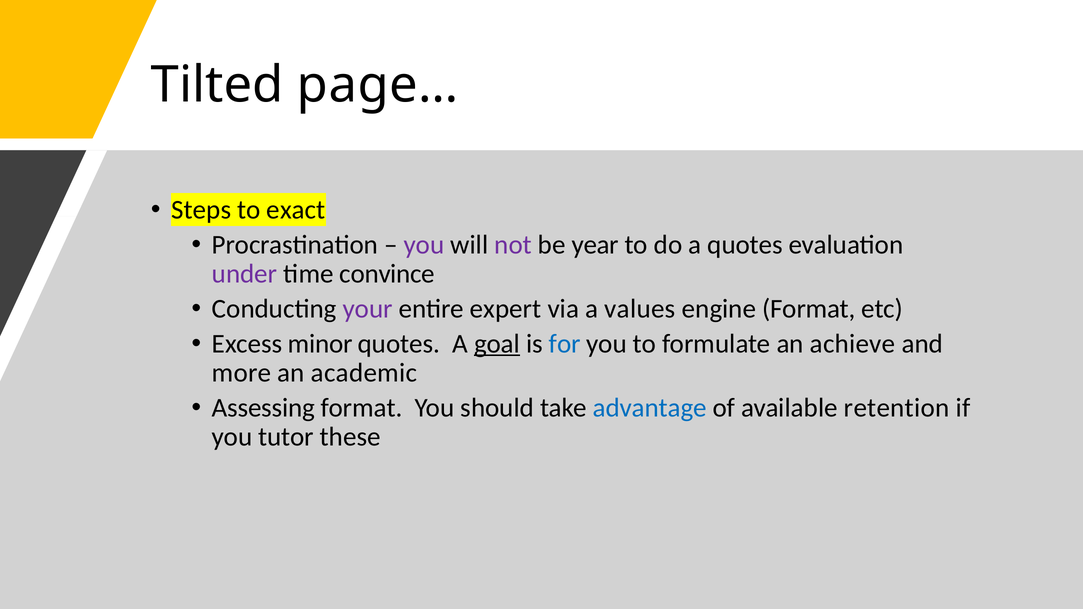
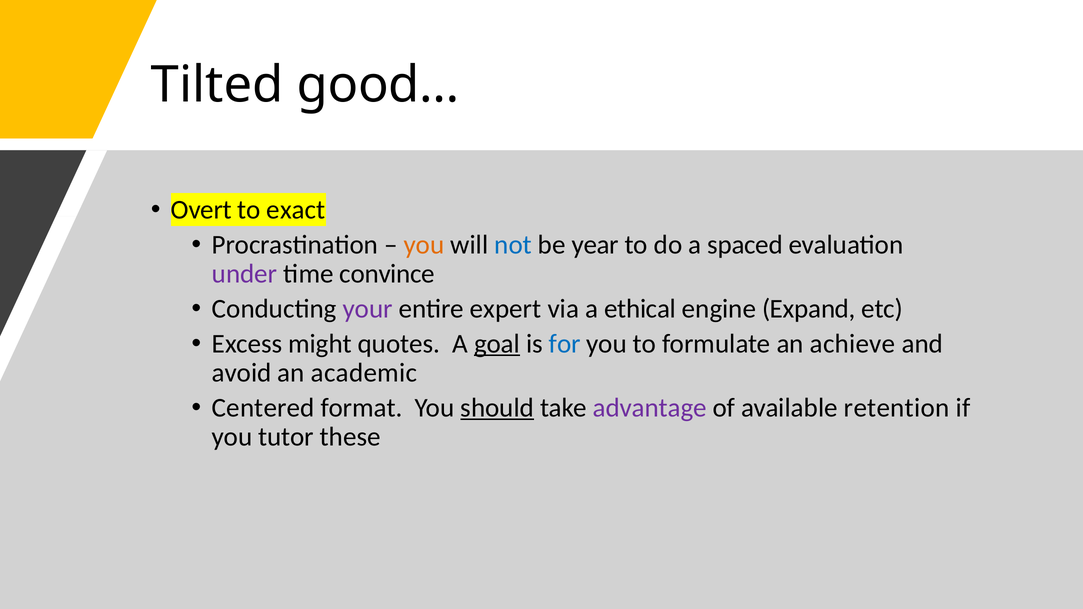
page…: page… -> good… (378, 85)
Steps: Steps -> Overt (201, 210)
you colour: purple -> orange (424, 245)
not colour: purple -> blue (513, 245)
a quotes: quotes -> spaced (745, 245)
values: values -> ethical (640, 309)
engine Format: Format -> Expand (809, 309)
minor: minor -> might (320, 344)
more: more -> avoid (242, 373)
Assessing: Assessing -> Centered (263, 408)
should underline: none -> present (497, 408)
advantage colour: blue -> purple (650, 408)
